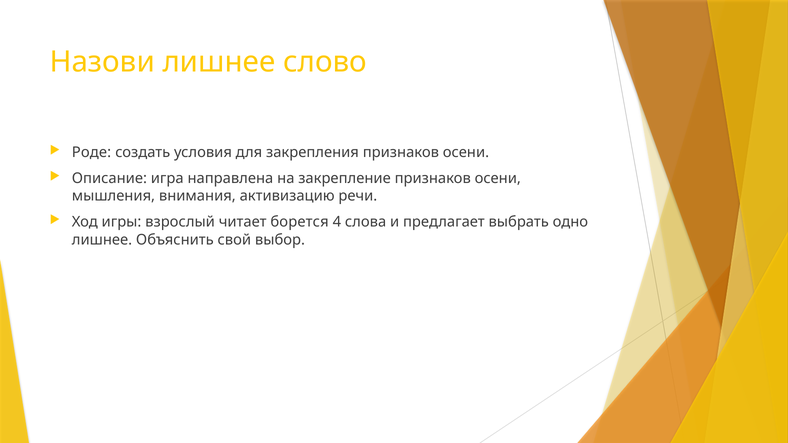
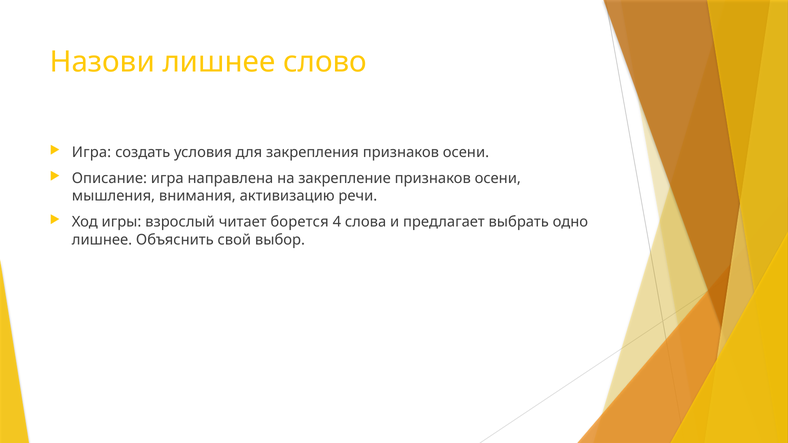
Роде: Роде -> Игра (92, 153)
